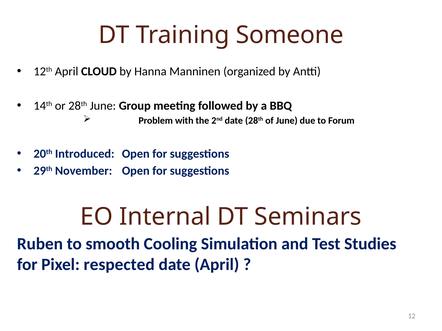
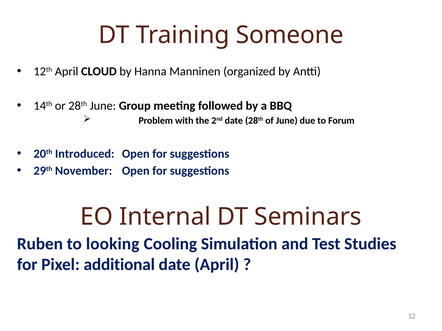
smooth: smooth -> looking (113, 244)
respected: respected -> additional (119, 265)
